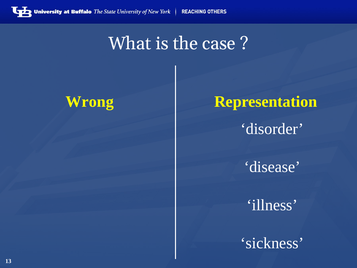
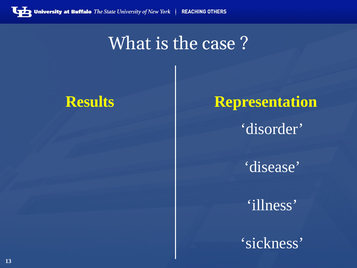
Wrong: Wrong -> Results (90, 102)
